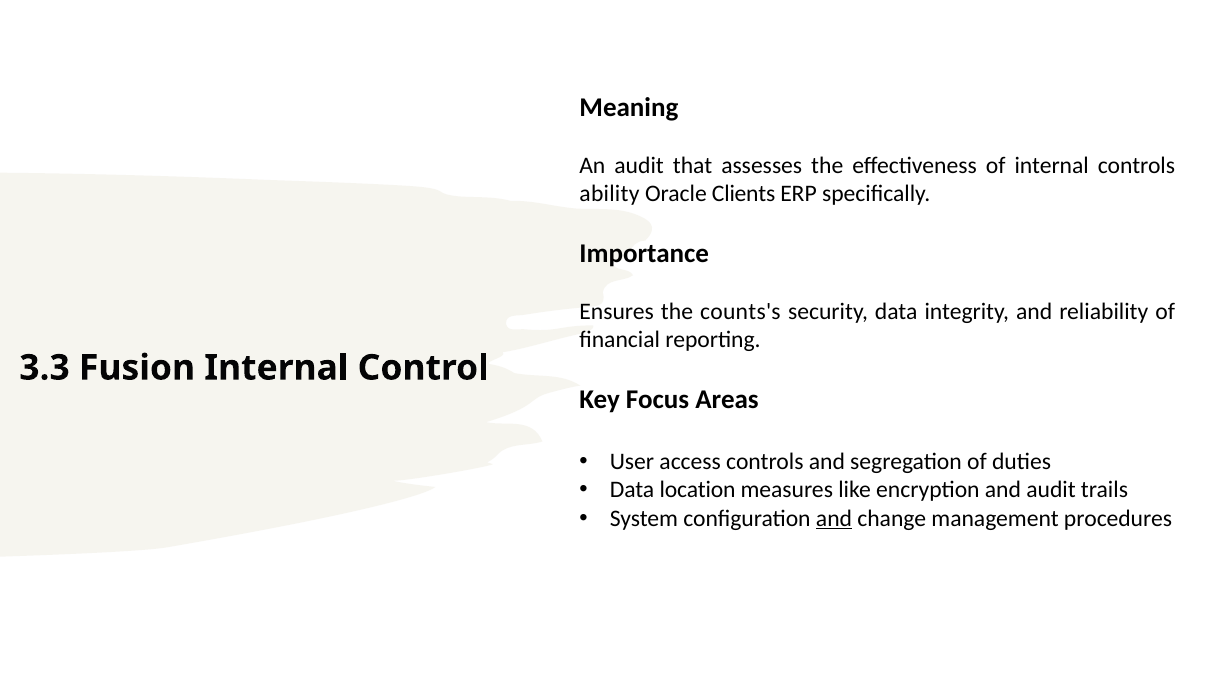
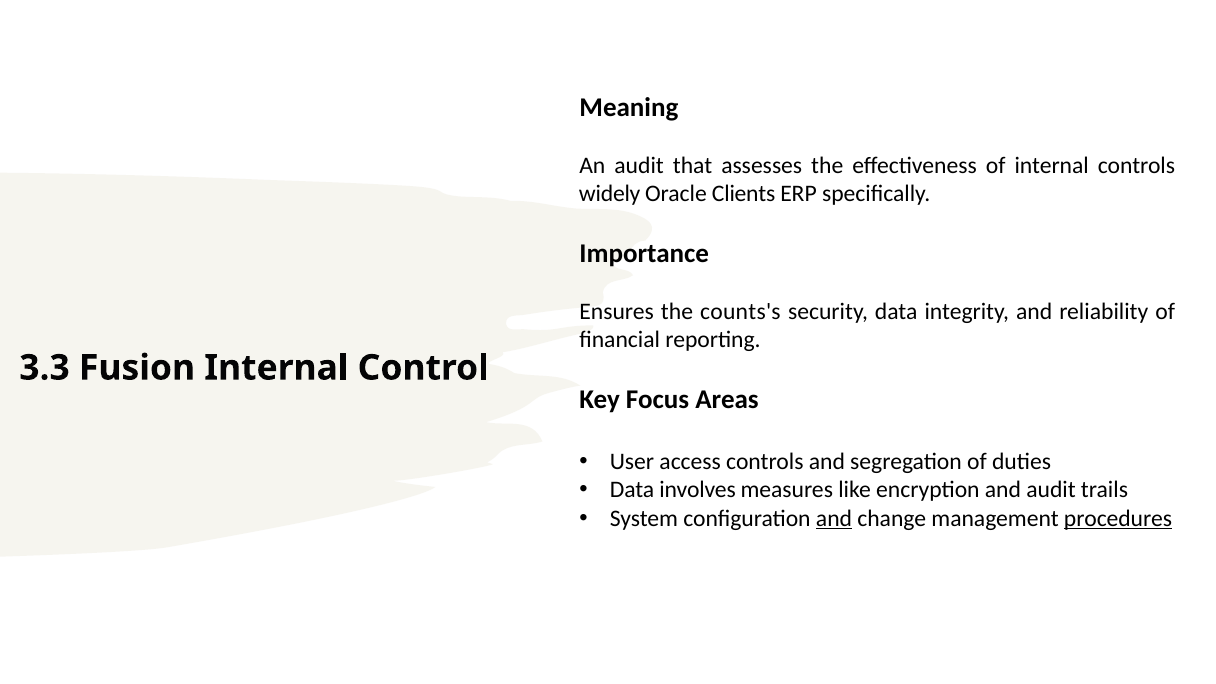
ability: ability -> widely (610, 194)
location: location -> involves (698, 490)
procedures underline: none -> present (1118, 519)
